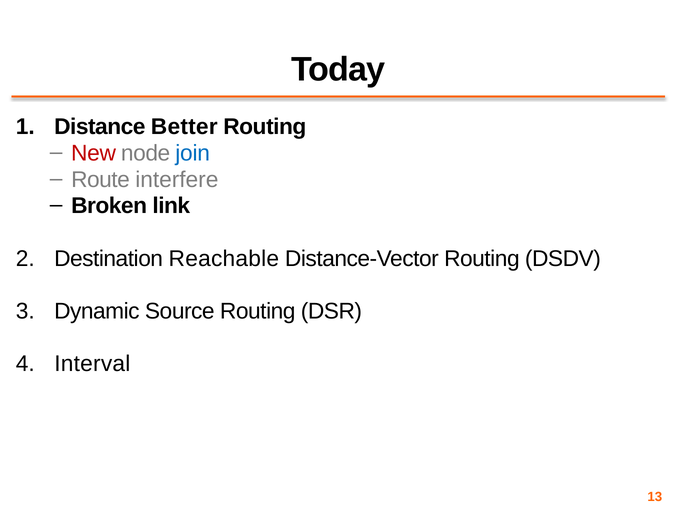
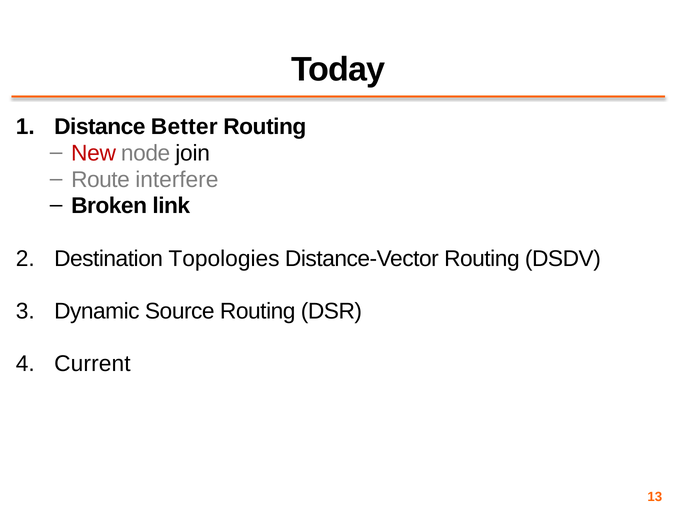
join colour: blue -> black (193, 153)
Reachable: Reachable -> Topologies (224, 259)
Interval: Interval -> Current (92, 364)
